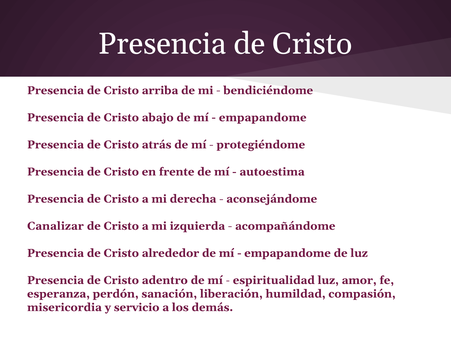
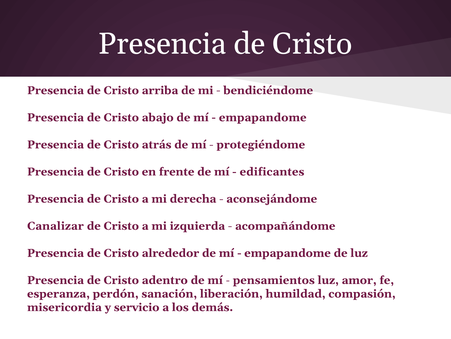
autoestima: autoestima -> edificantes (272, 171)
espiritualidad: espiritualidad -> pensamientos (274, 280)
